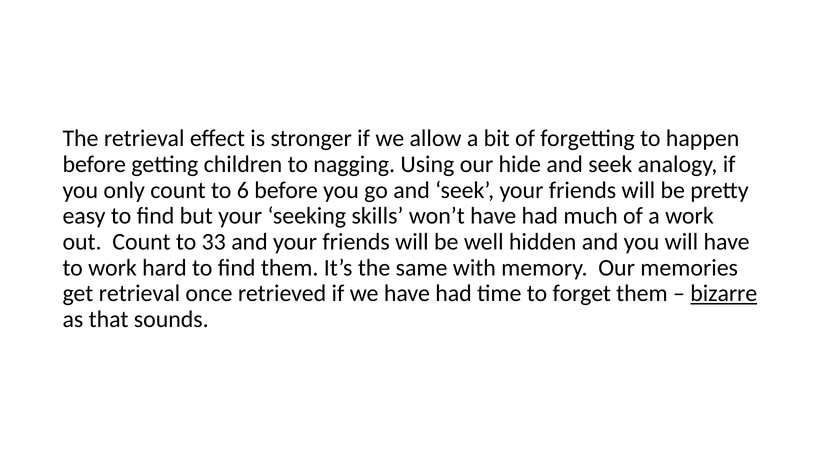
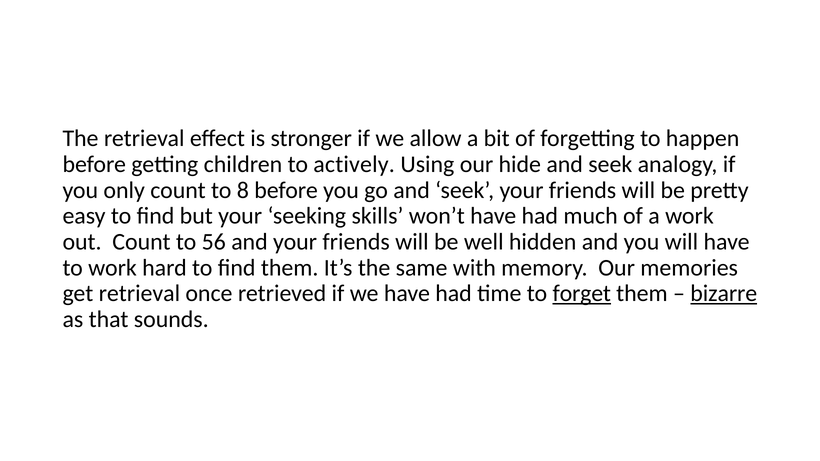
nagging: nagging -> actively (354, 164)
6: 6 -> 8 (243, 190)
33: 33 -> 56 (214, 242)
forget underline: none -> present (582, 294)
